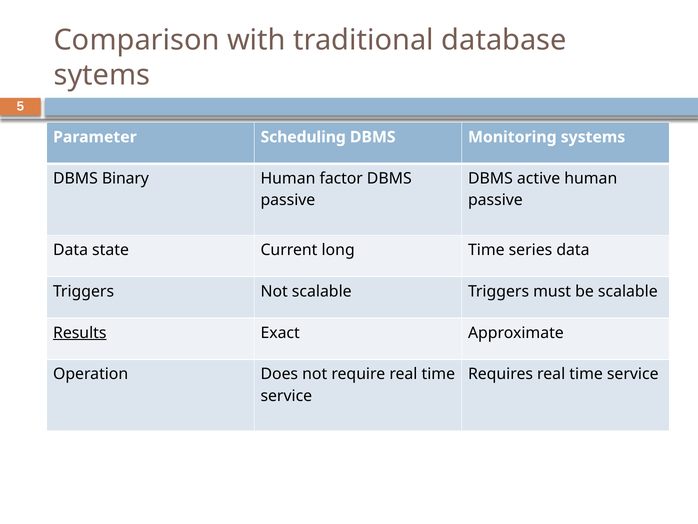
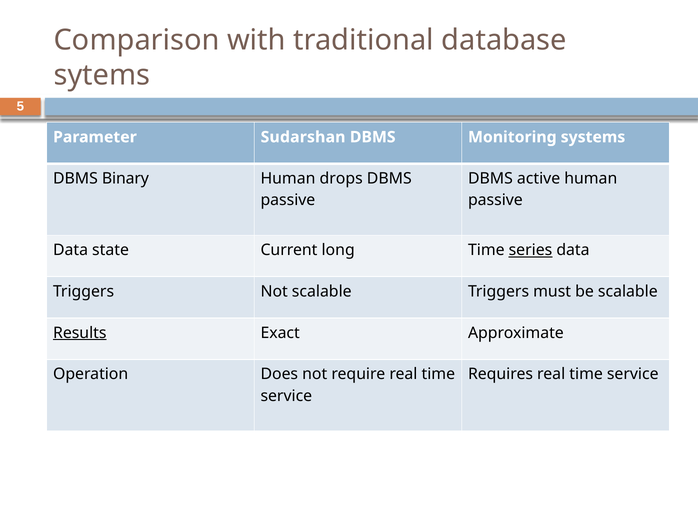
Scheduling: Scheduling -> Sudarshan (303, 137)
factor: factor -> drops (341, 178)
series underline: none -> present (530, 250)
